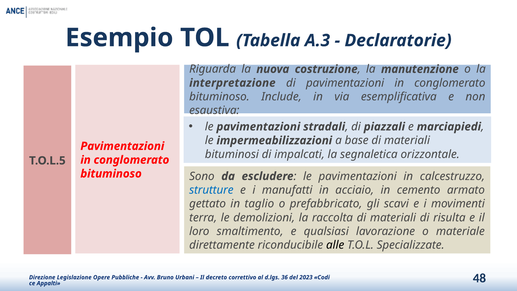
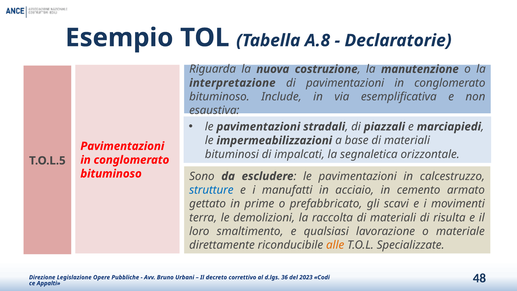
A.3: A.3 -> A.8 (317, 41)
taglio: taglio -> prime (259, 204)
alle colour: black -> orange (335, 245)
